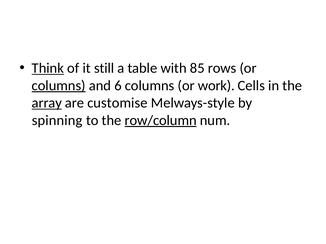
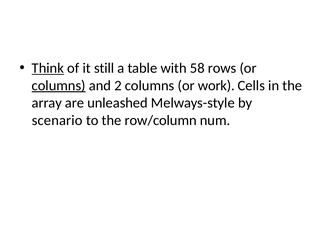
85: 85 -> 58 (197, 68)
6: 6 -> 2 (118, 86)
array underline: present -> none (47, 103)
customise: customise -> unleashed (118, 103)
spinning: spinning -> scenario (57, 121)
row/column underline: present -> none (161, 121)
